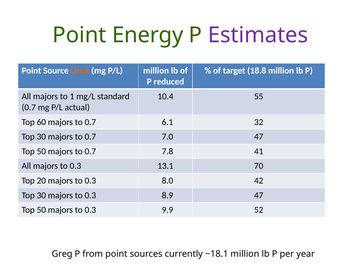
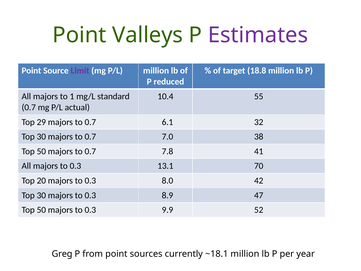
Energy: Energy -> Valleys (148, 35)
Limit colour: orange -> purple (80, 71)
60: 60 -> 29 (41, 122)
7.0 47: 47 -> 38 (259, 137)
